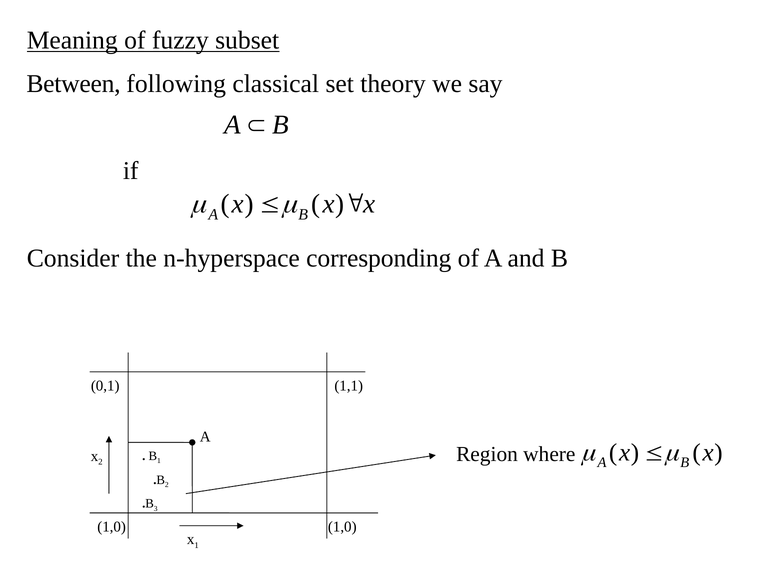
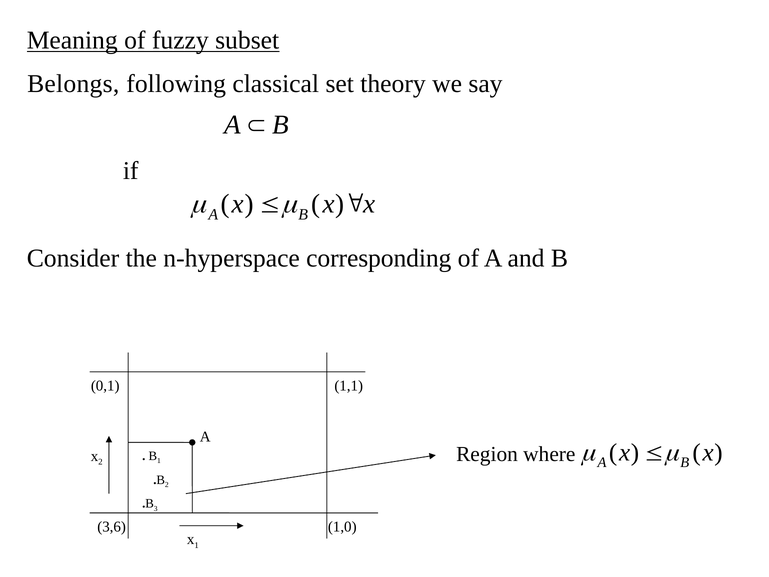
Between: Between -> Belongs (73, 84)
1,0: 1,0 -> 3,6 (112, 526)
